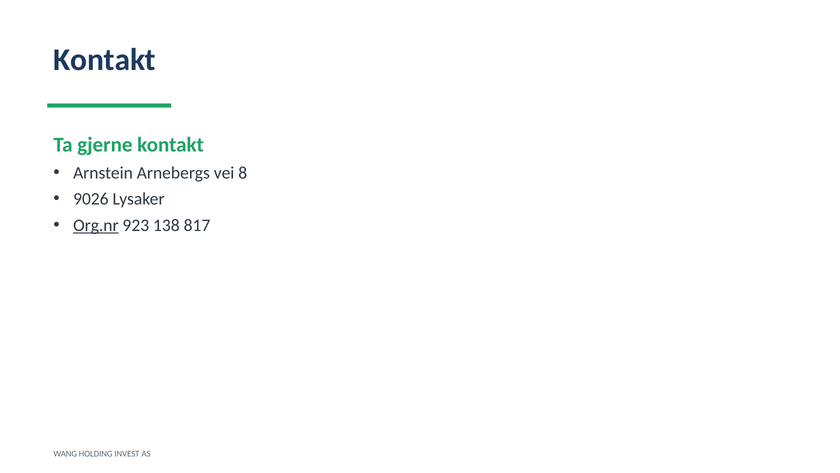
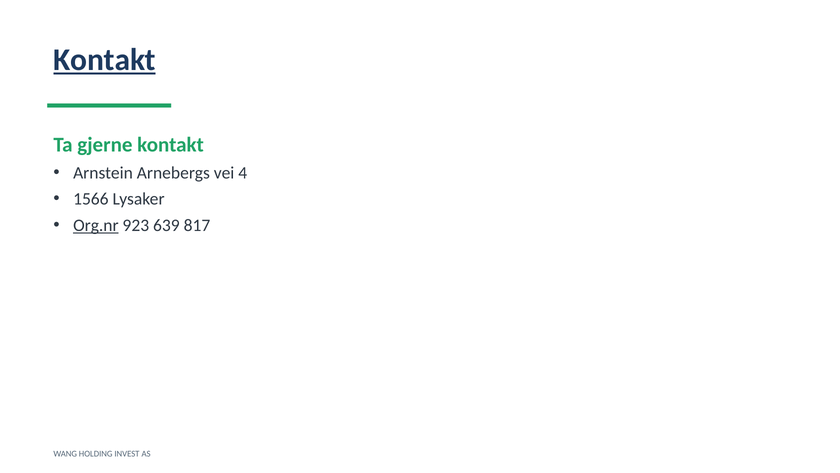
Kontakt underline: none -> present (105, 60)
8: 8 -> 4 (243, 173)
9026: 9026 -> 1566 (91, 199)
138: 138 -> 639 (166, 225)
